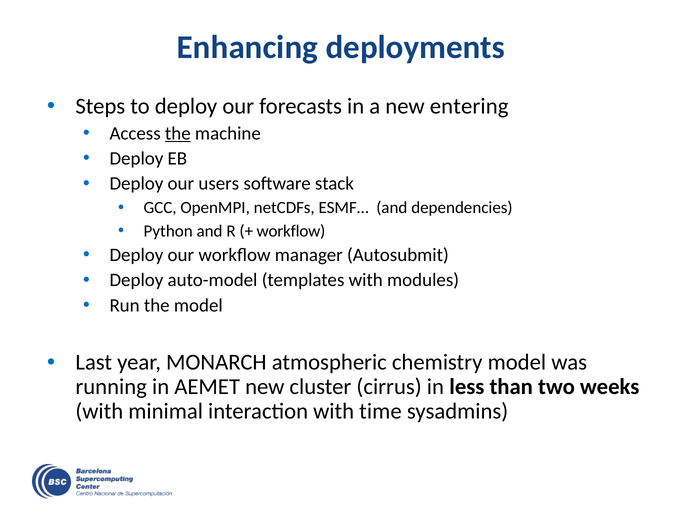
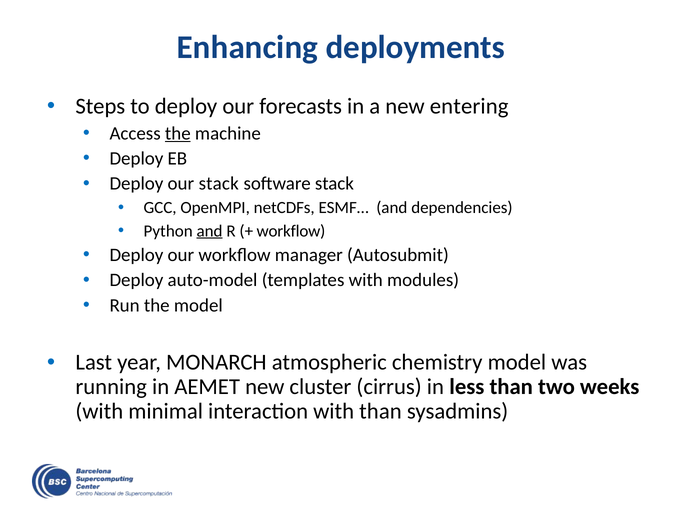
our users: users -> stack (219, 184)
and underline: none -> present (210, 231)
with time: time -> than (380, 411)
